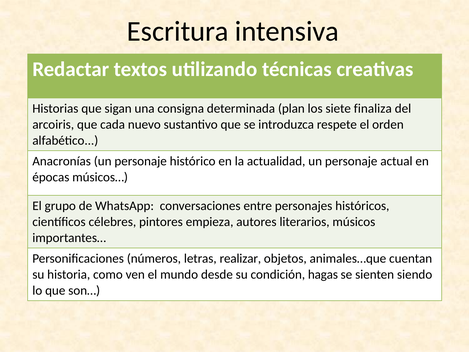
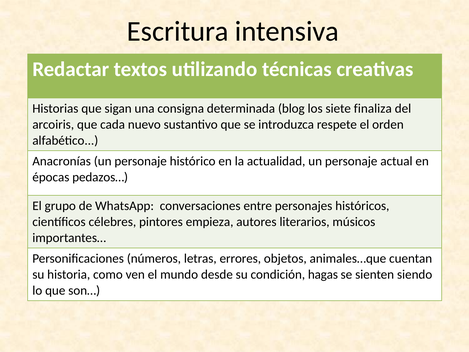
plan: plan -> blog (291, 108)
músicos…: músicos… -> pedazos… (100, 177)
realizar: realizar -> errores (240, 258)
